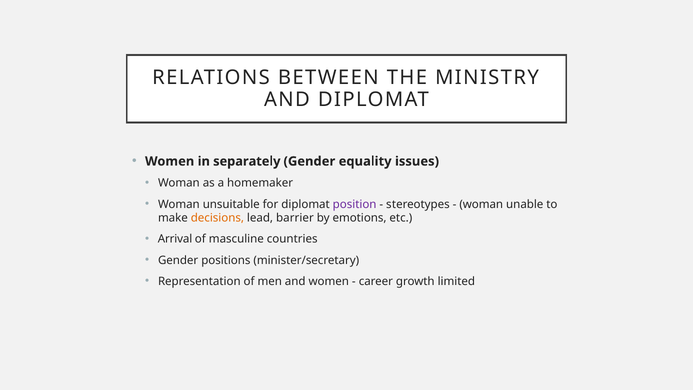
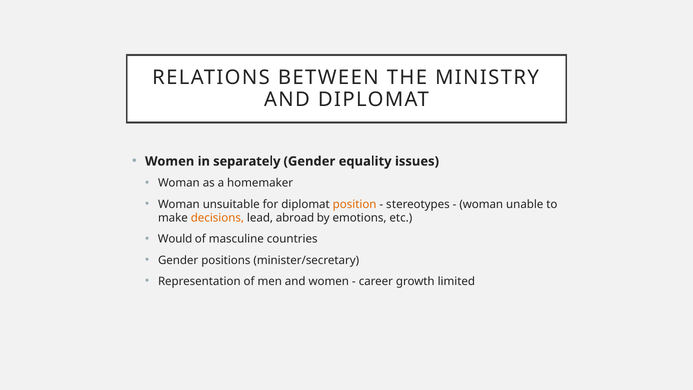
position colour: purple -> orange (355, 204)
barrier: barrier -> abroad (295, 218)
Arrival: Arrival -> Would (175, 239)
